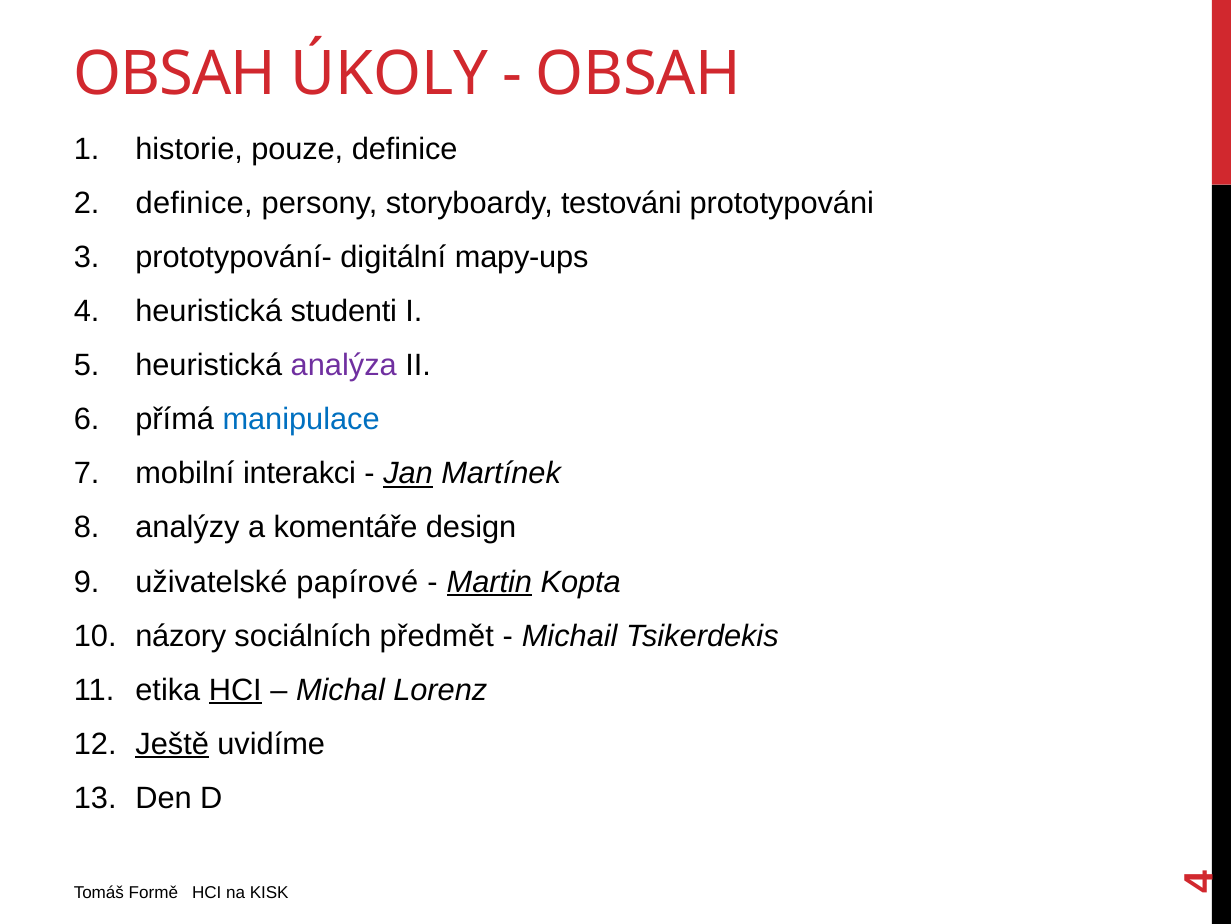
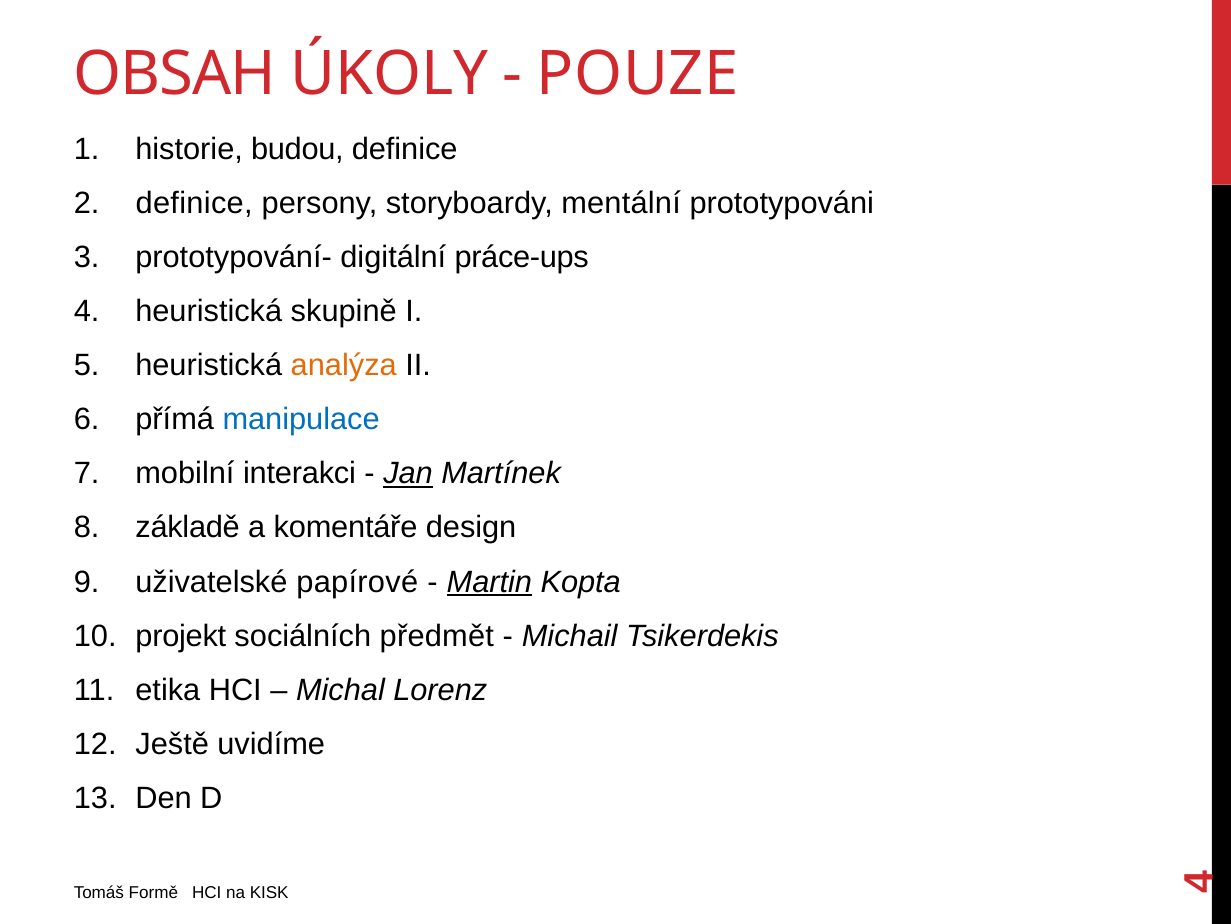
OBSAH: OBSAH -> POUZE (638, 74)
pouze: pouze -> budou (297, 149)
testováni: testováni -> mentální (621, 203)
mapy-ups: mapy-ups -> práce-ups (522, 257)
studenti: studenti -> skupině (344, 311)
analýza colour: purple -> orange (344, 365)
analýzy: analýzy -> základě (188, 527)
názory: názory -> projekt (181, 635)
HCI underline: present -> none (235, 689)
Ještě underline: present -> none (172, 744)
